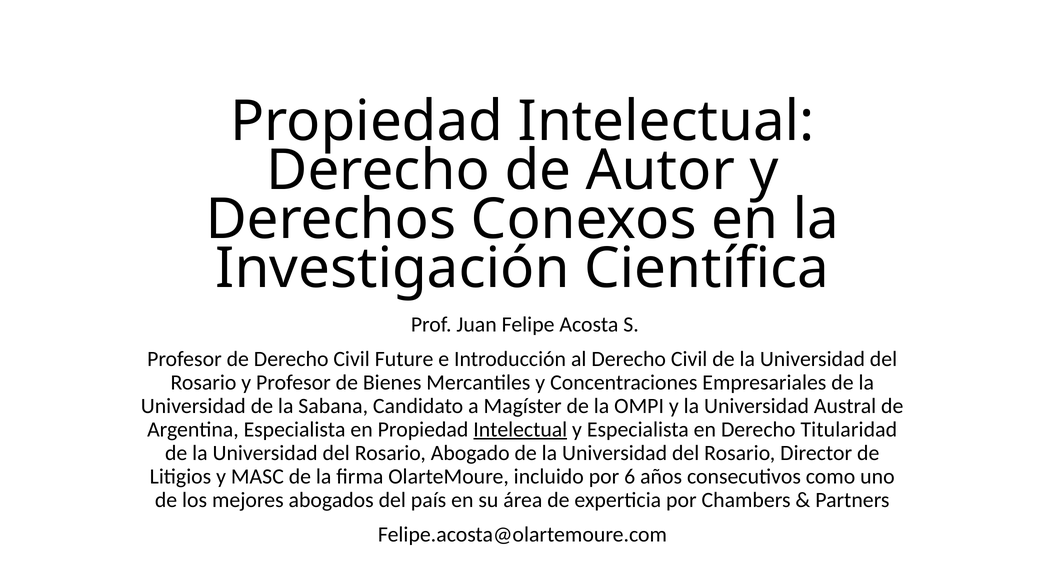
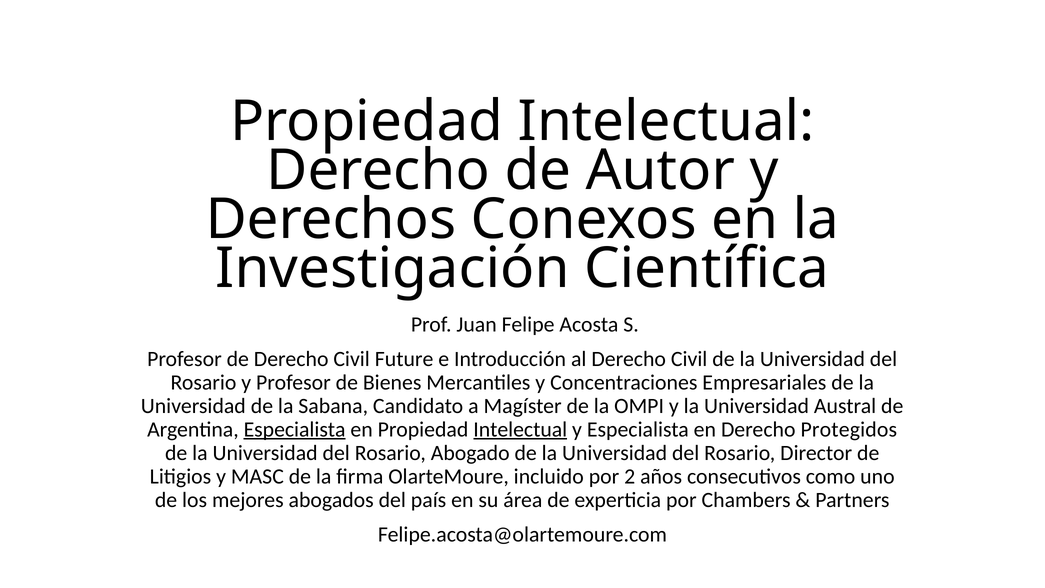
Especialista underline: none -> present (295, 429)
Titularidad: Titularidad -> Protegidos (849, 429)
6: 6 -> 2 (630, 476)
